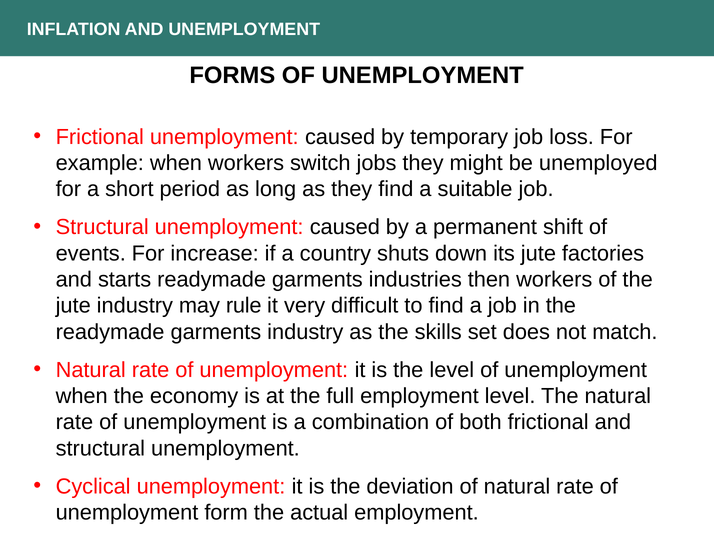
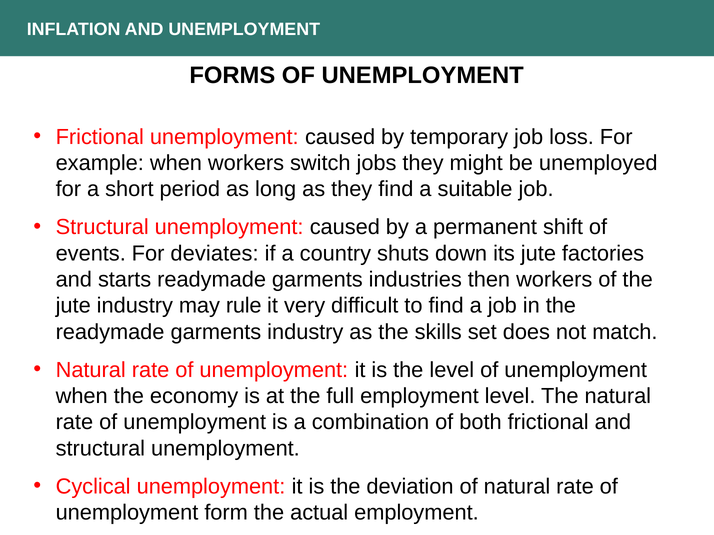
increase: increase -> deviates (215, 254)
